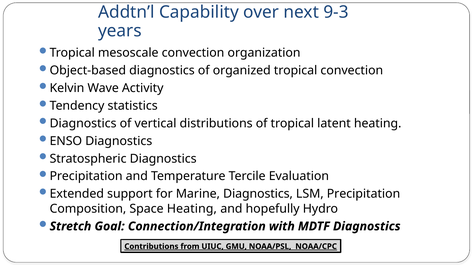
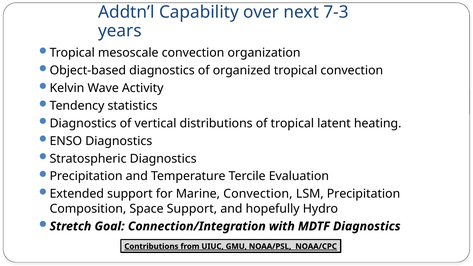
9-3: 9-3 -> 7-3 (336, 12)
Marine Diagnostics: Diagnostics -> Convection (258, 194)
Space Heating: Heating -> Support (192, 209)
